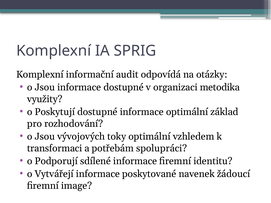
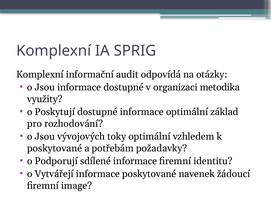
transformaci: transformaci -> poskytované (55, 148)
spolupráci: spolupráci -> požadavky (162, 148)
